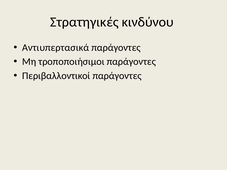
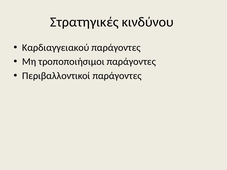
Αντιυπερτασικά: Αντιυπερτασικά -> Καρδιαγγειακού (56, 48)
